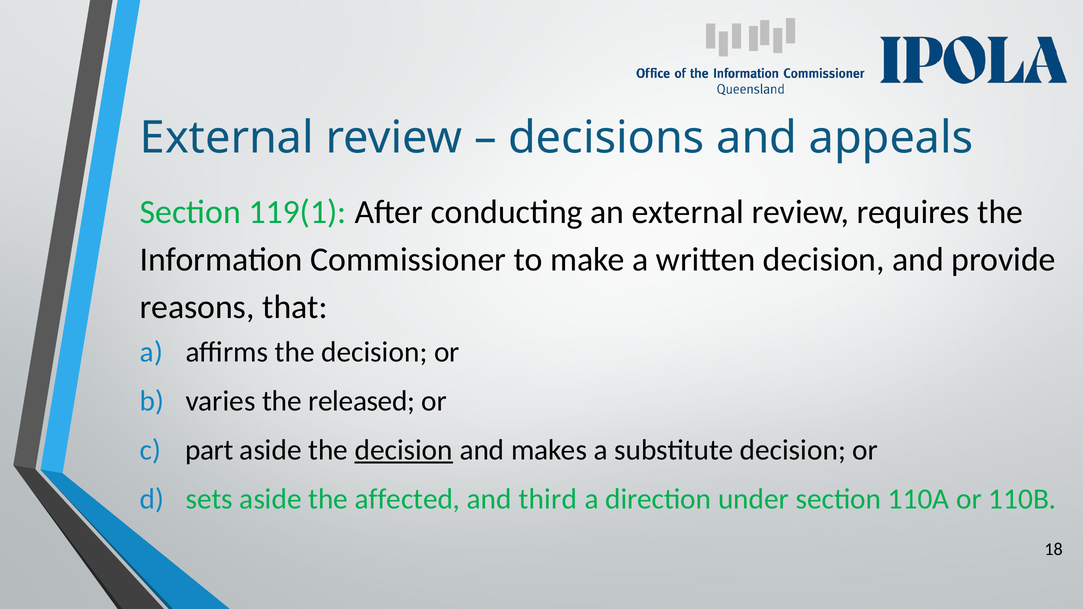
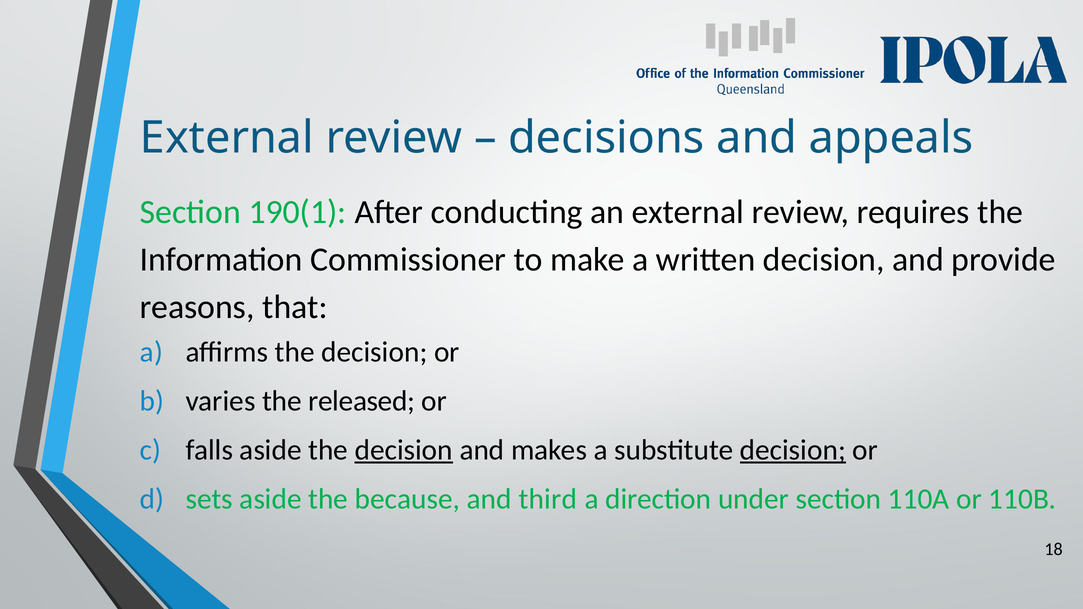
119(1: 119(1 -> 190(1 (297, 212)
part: part -> falls (209, 450)
decision underline: none -> present (793, 450)
affected: affected -> because (407, 499)
